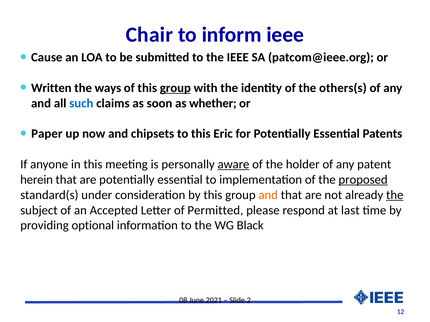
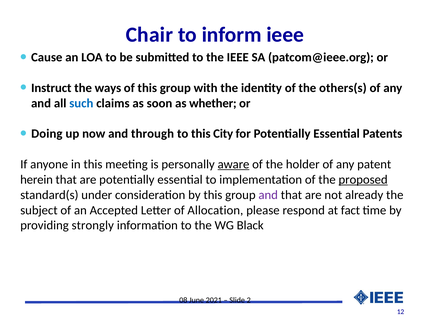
Written: Written -> Instruct (51, 88)
group underline: present -> none (175, 88)
Paper: Paper -> Doing (47, 134)
chipsets: chipsets -> through (153, 134)
Eric: Eric -> City (223, 134)
and colour: orange -> purple (268, 195)
the underline: present -> none (395, 195)
Permitted: Permitted -> Allocation (215, 210)
last: last -> fact (350, 210)
optional: optional -> strongly (93, 226)
